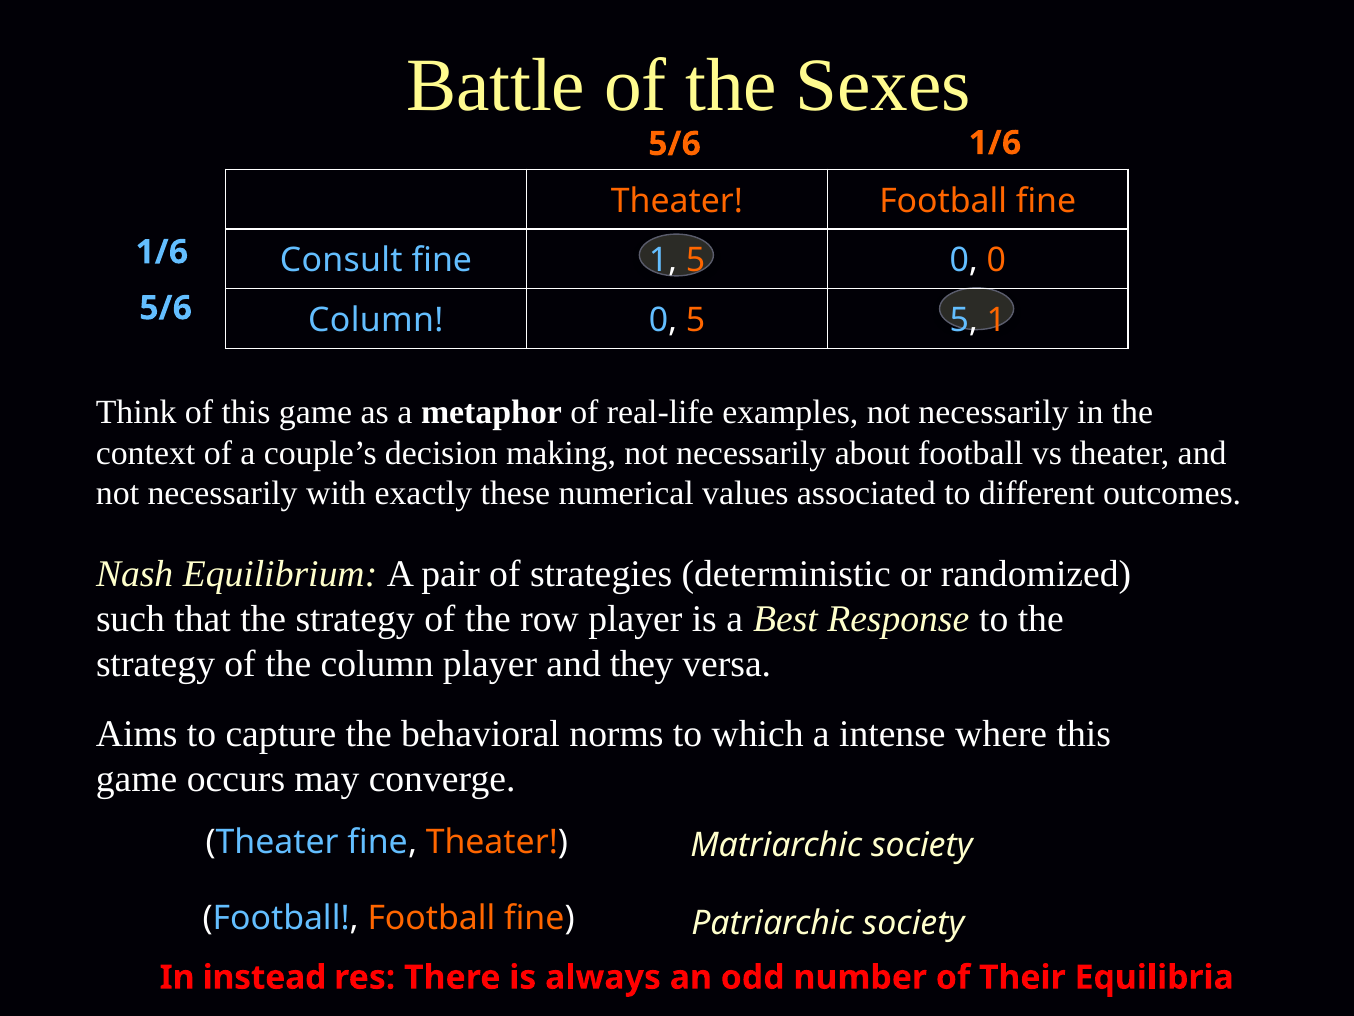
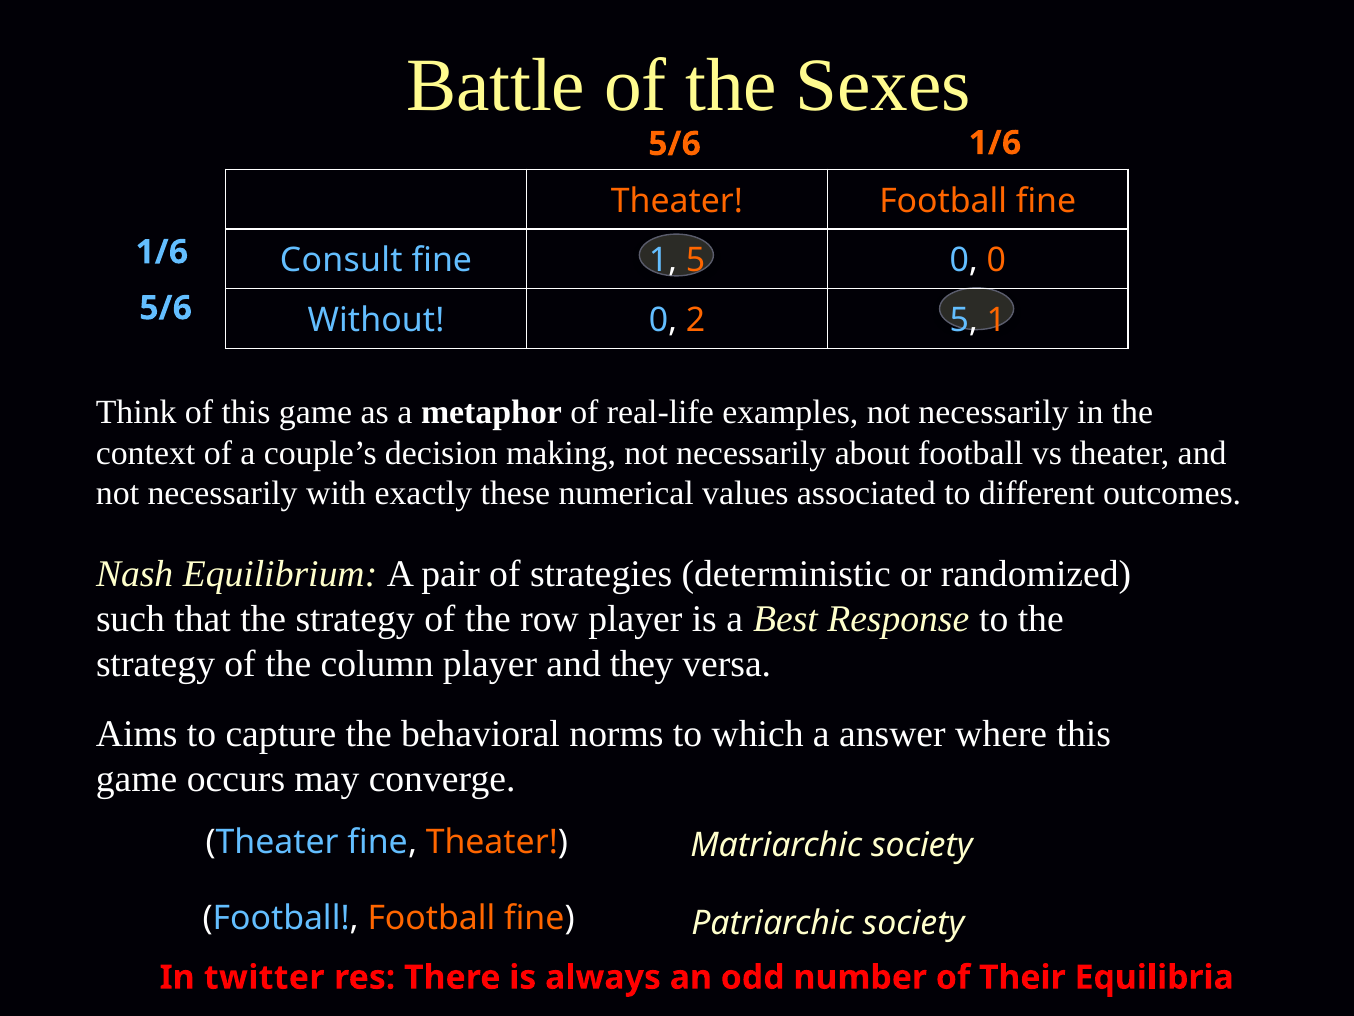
Column: Column -> Without (376, 320)
0 5: 5 -> 2 (696, 320)
intense: intense -> answer (892, 733)
instead: instead -> twitter (264, 977)
